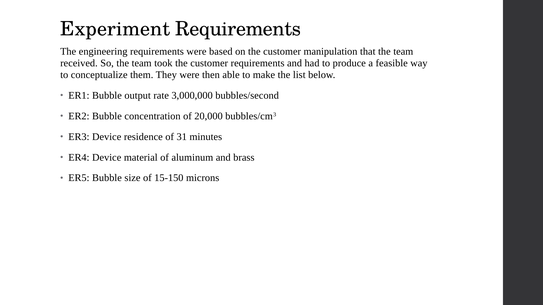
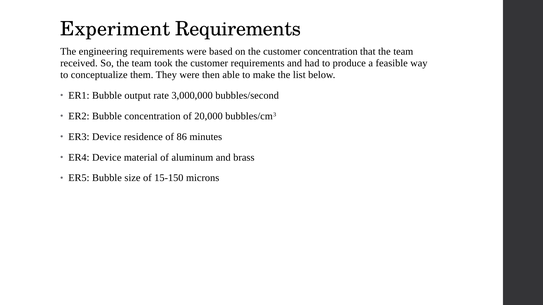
customer manipulation: manipulation -> concentration (331, 52)
31: 31 -> 86 (182, 137)
